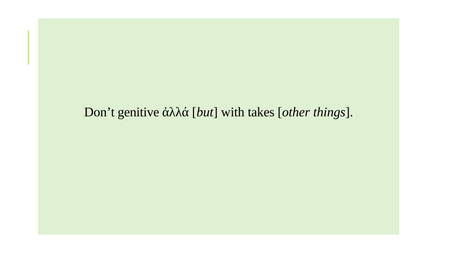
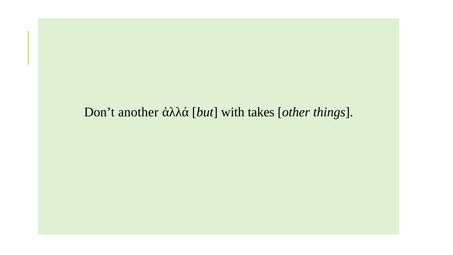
genitive: genitive -> another (138, 112)
